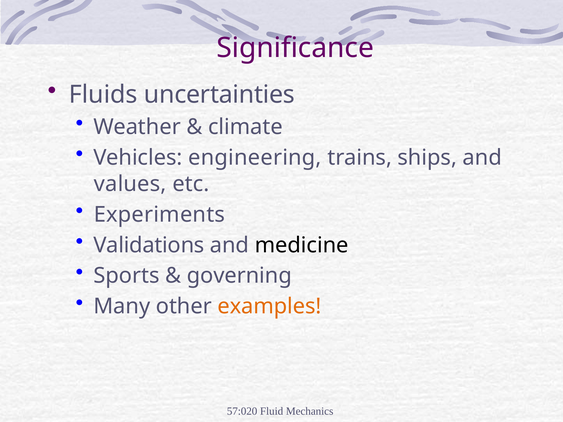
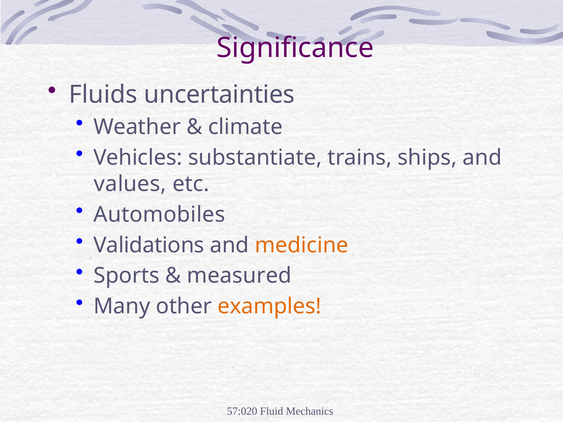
engineering: engineering -> substantiate (255, 158)
Experiments: Experiments -> Automobiles (159, 215)
medicine colour: black -> orange (302, 245)
governing: governing -> measured (239, 276)
